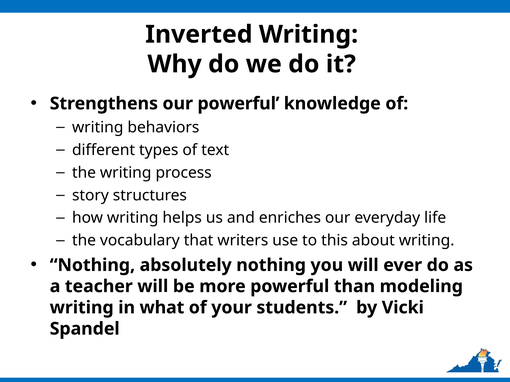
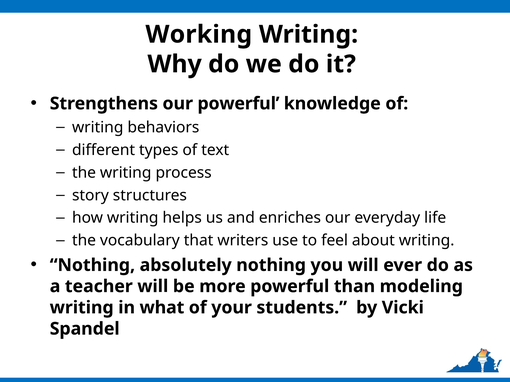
Inverted: Inverted -> Working (199, 34)
this: this -> feel (335, 241)
